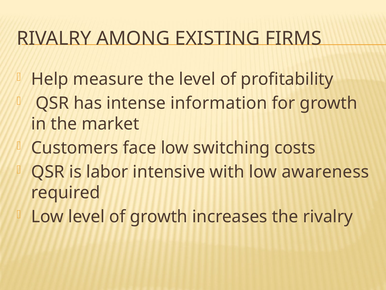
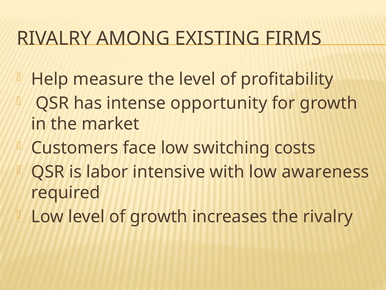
information: information -> opportunity (219, 103)
